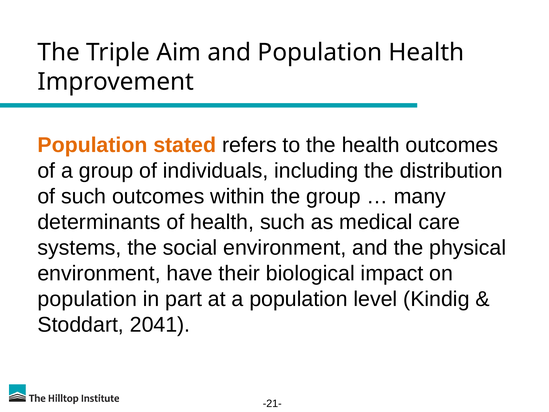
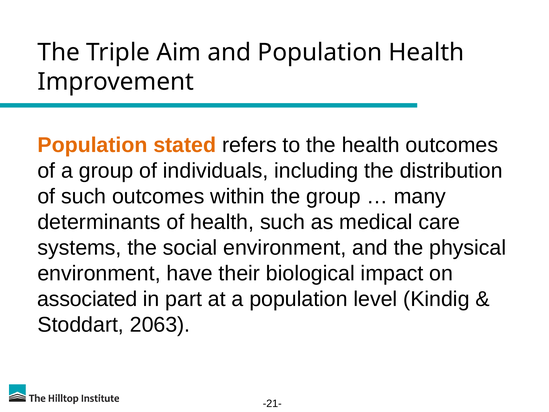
population: population -> associated (87, 299)
2041: 2041 -> 2063 (160, 325)
